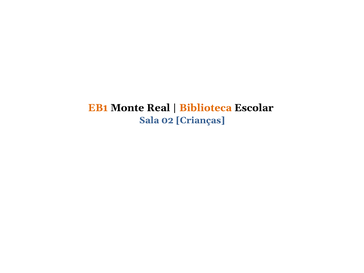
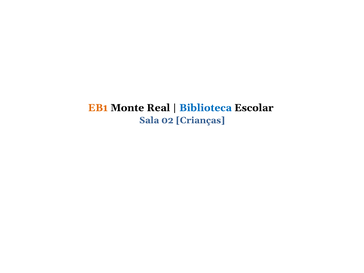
Biblioteca colour: orange -> blue (205, 108)
